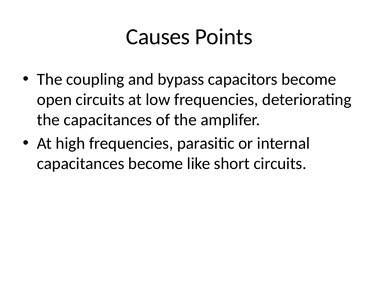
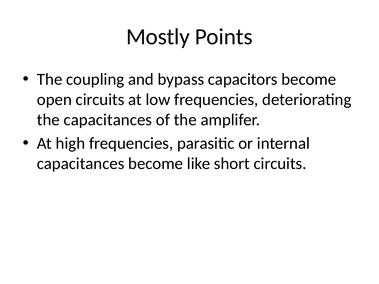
Causes: Causes -> Mostly (158, 37)
